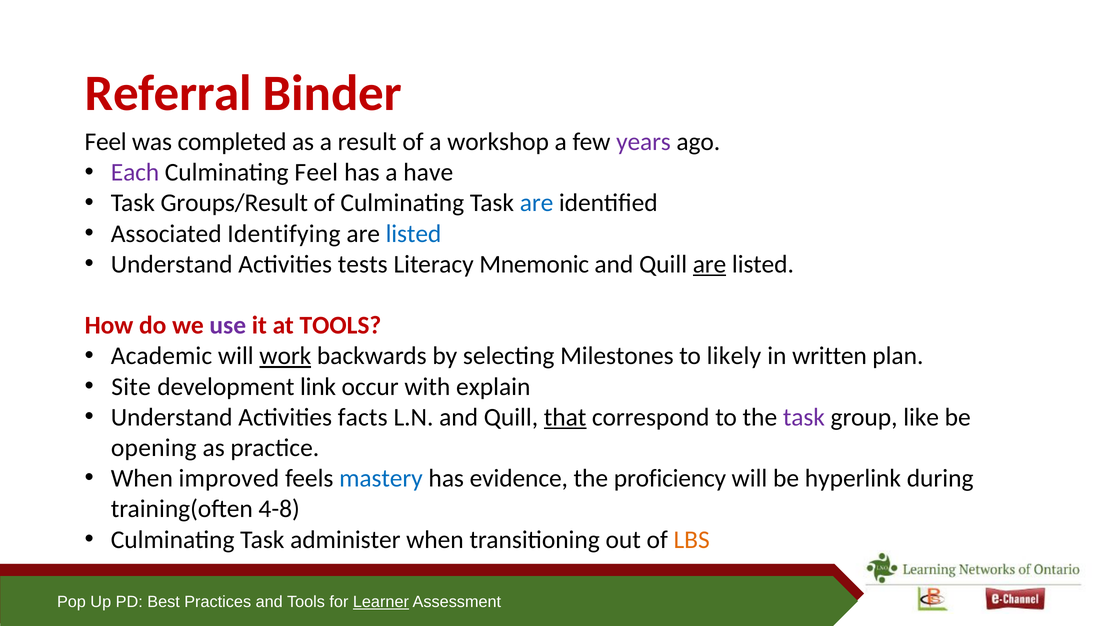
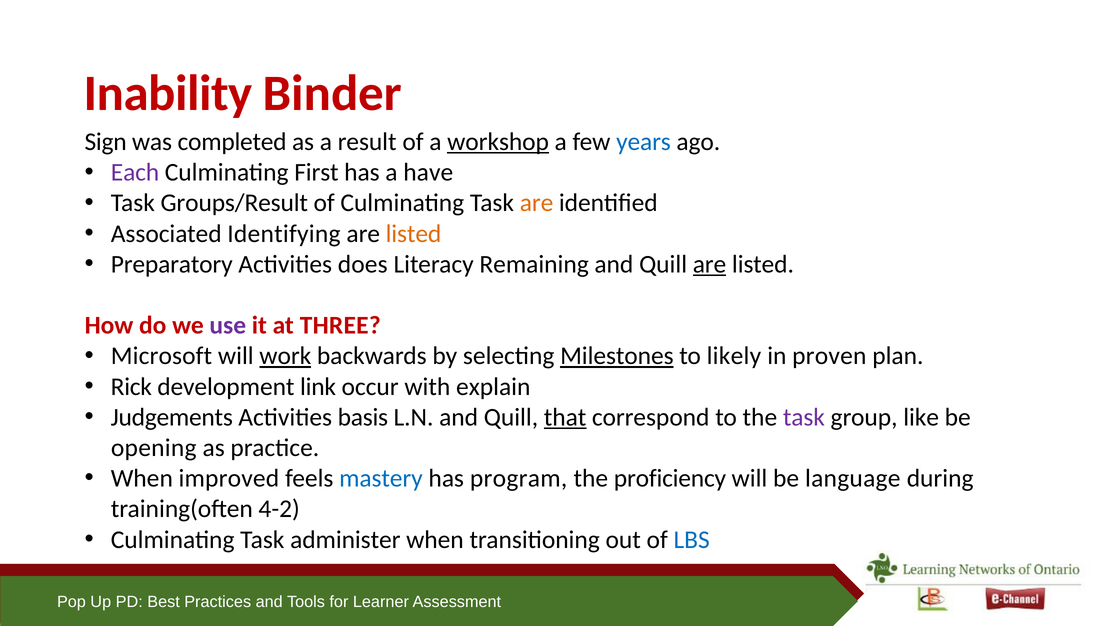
Referral: Referral -> Inability (168, 93)
Feel: Feel -> Sign (106, 142)
workshop underline: none -> present (498, 142)
years colour: purple -> blue (643, 142)
Culminating Feel: Feel -> First (316, 172)
are colour: blue -> orange (537, 203)
listed colour: blue -> orange (414, 234)
Understand: Understand -> Preparatory (172, 264)
tests: tests -> does (363, 264)
Mnemonic: Mnemonic -> Remaining (534, 264)
at TOOLS: TOOLS -> THREE (340, 325)
Academic: Academic -> Microsoft (161, 356)
Milestones underline: none -> present (617, 356)
written: written -> proven (829, 356)
Site: Site -> Rick (131, 387)
Understand: Understand -> Judgements (172, 417)
facts: facts -> basis (363, 417)
evidence: evidence -> program (519, 478)
hyperlink: hyperlink -> language (853, 478)
4-8: 4-8 -> 4-2 (279, 509)
LBS colour: orange -> blue (692, 540)
Learner underline: present -> none (381, 602)
